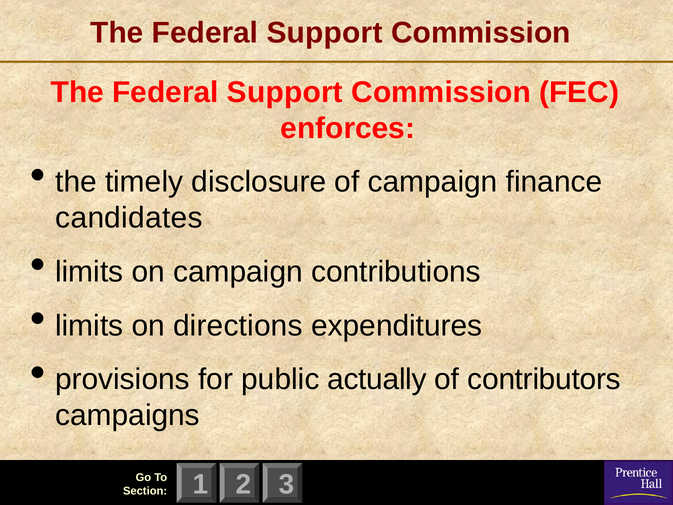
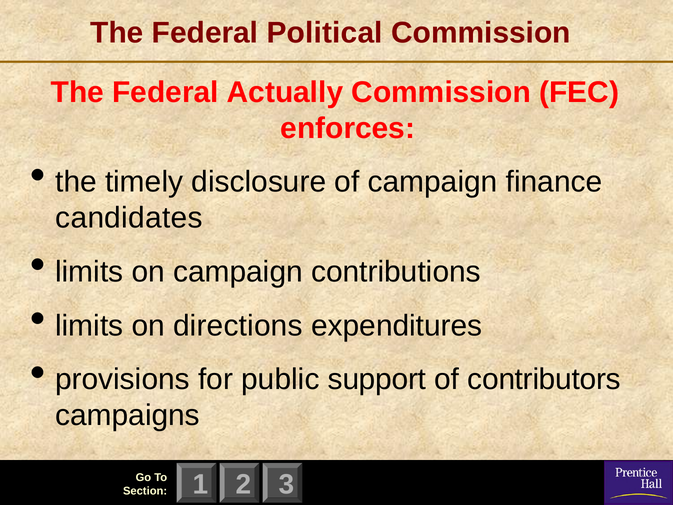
Support: Support -> Political (325, 33)
Support: Support -> Actually (285, 92)
actually: actually -> support (377, 379)
